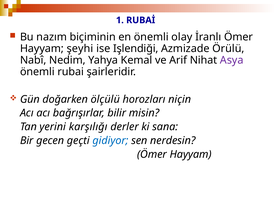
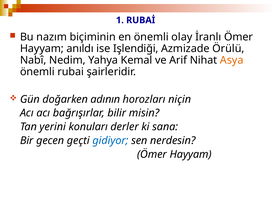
şeyhi: şeyhi -> anıldı (80, 49)
Asya colour: purple -> orange (232, 60)
ölçülü: ölçülü -> adının (105, 99)
karşılığı: karşılığı -> konuları (88, 127)
